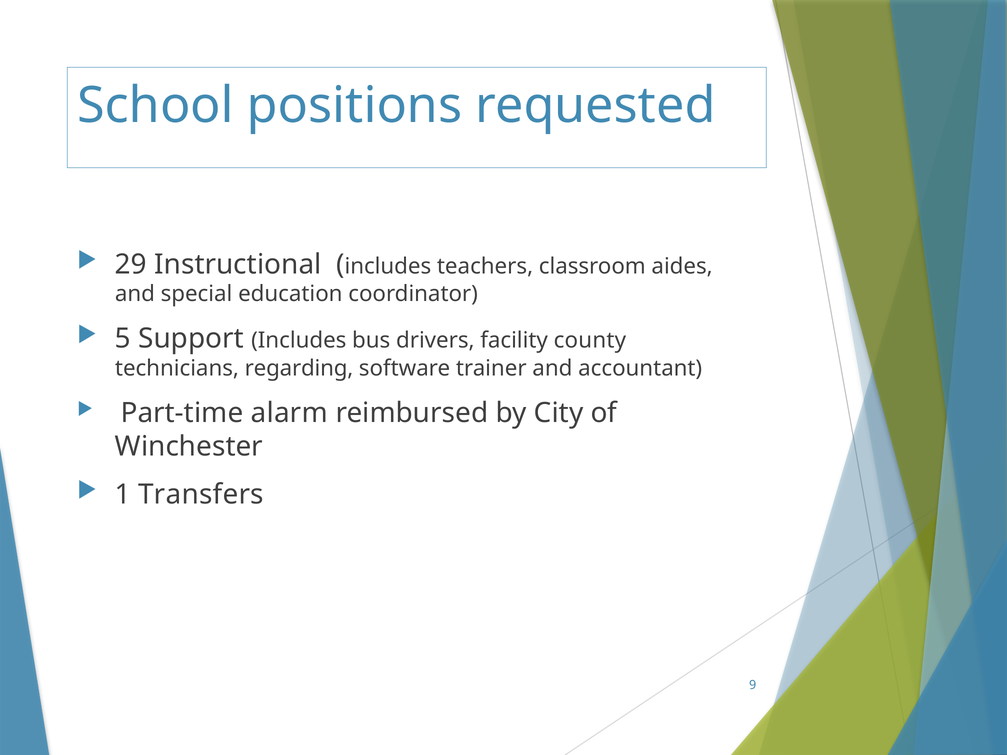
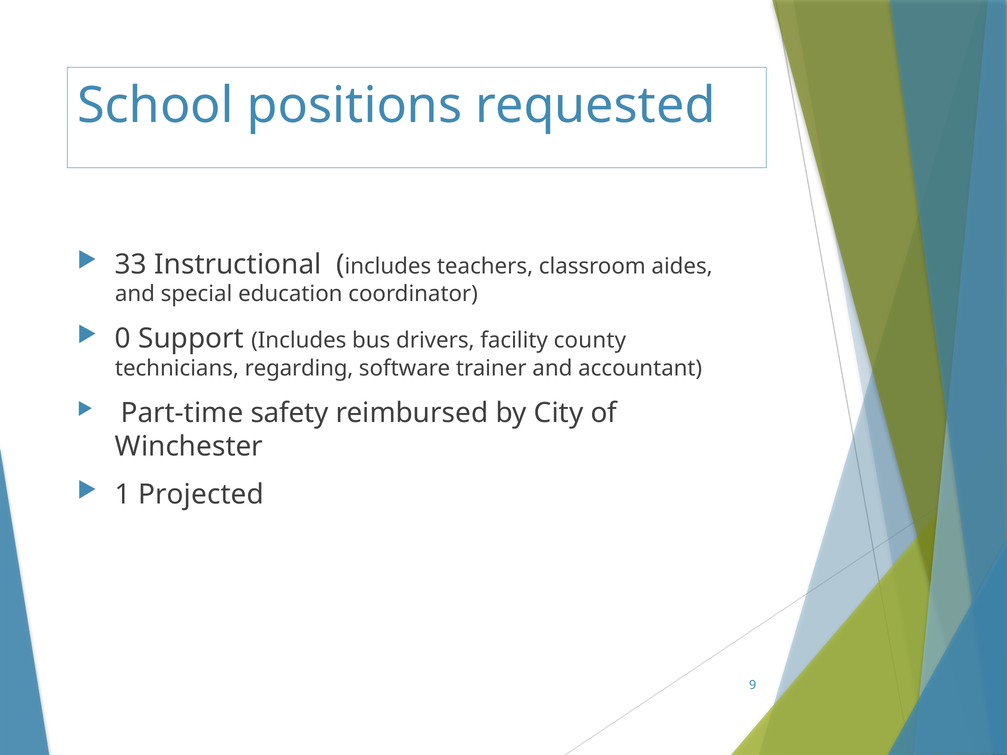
29: 29 -> 33 (131, 264)
5: 5 -> 0 (123, 339)
alarm: alarm -> safety (290, 413)
Transfers: Transfers -> Projected (201, 495)
